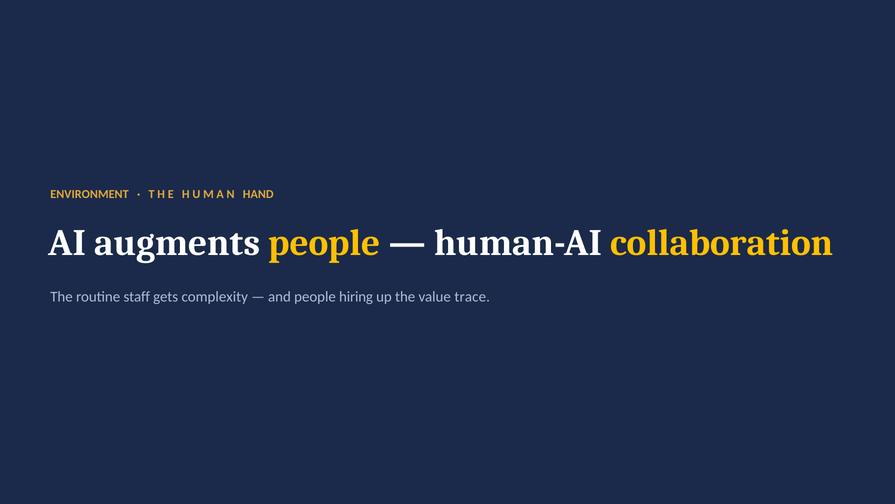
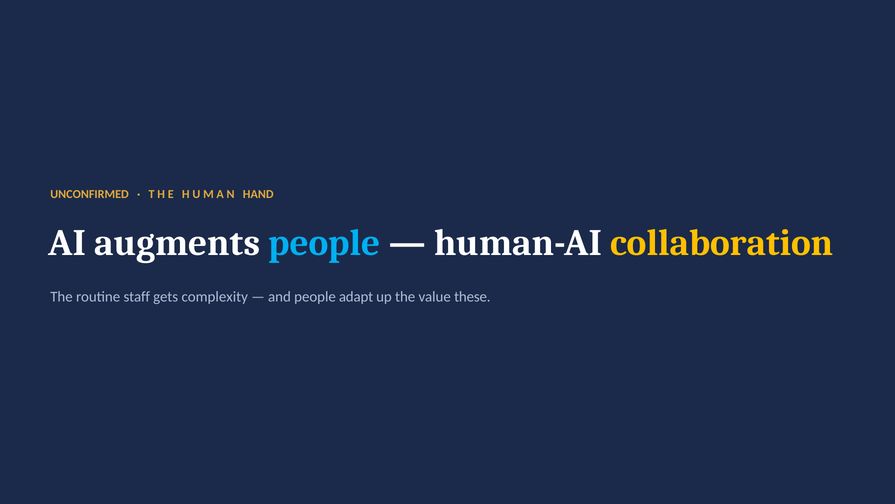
ENVIRONMENT: ENVIRONMENT -> UNCONFIRMED (90, 194)
people colour: yellow -> light blue (324, 243)
hiring: hiring -> adapt (356, 296)
trace: trace -> these (472, 296)
